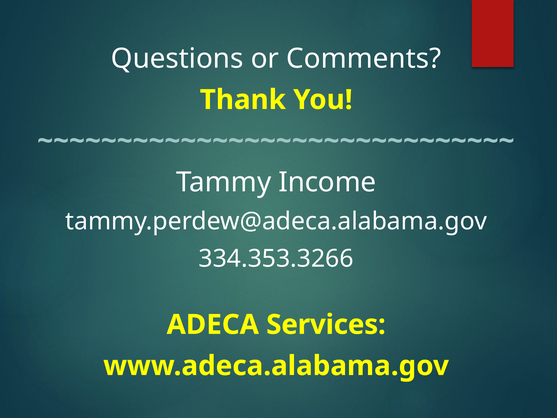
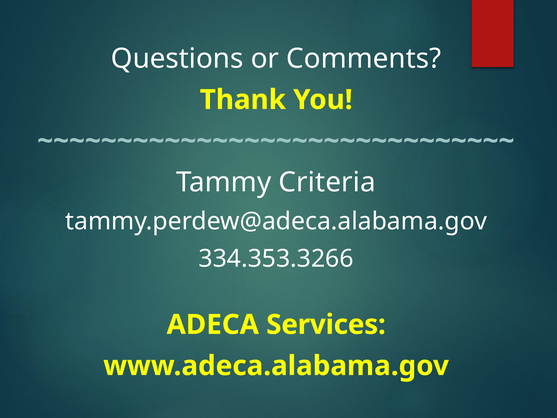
Income: Income -> Criteria (327, 182)
